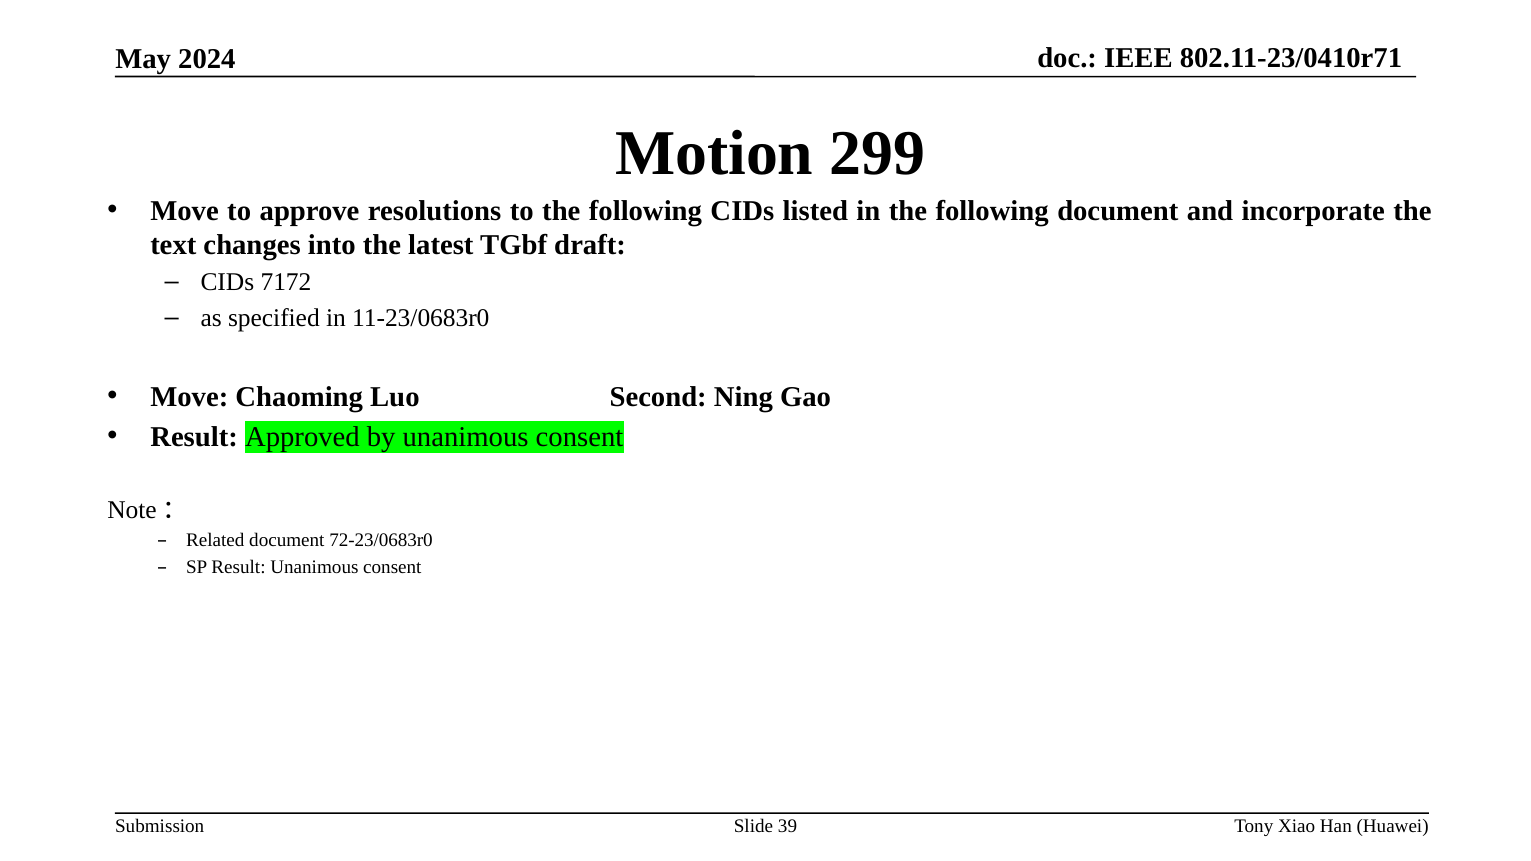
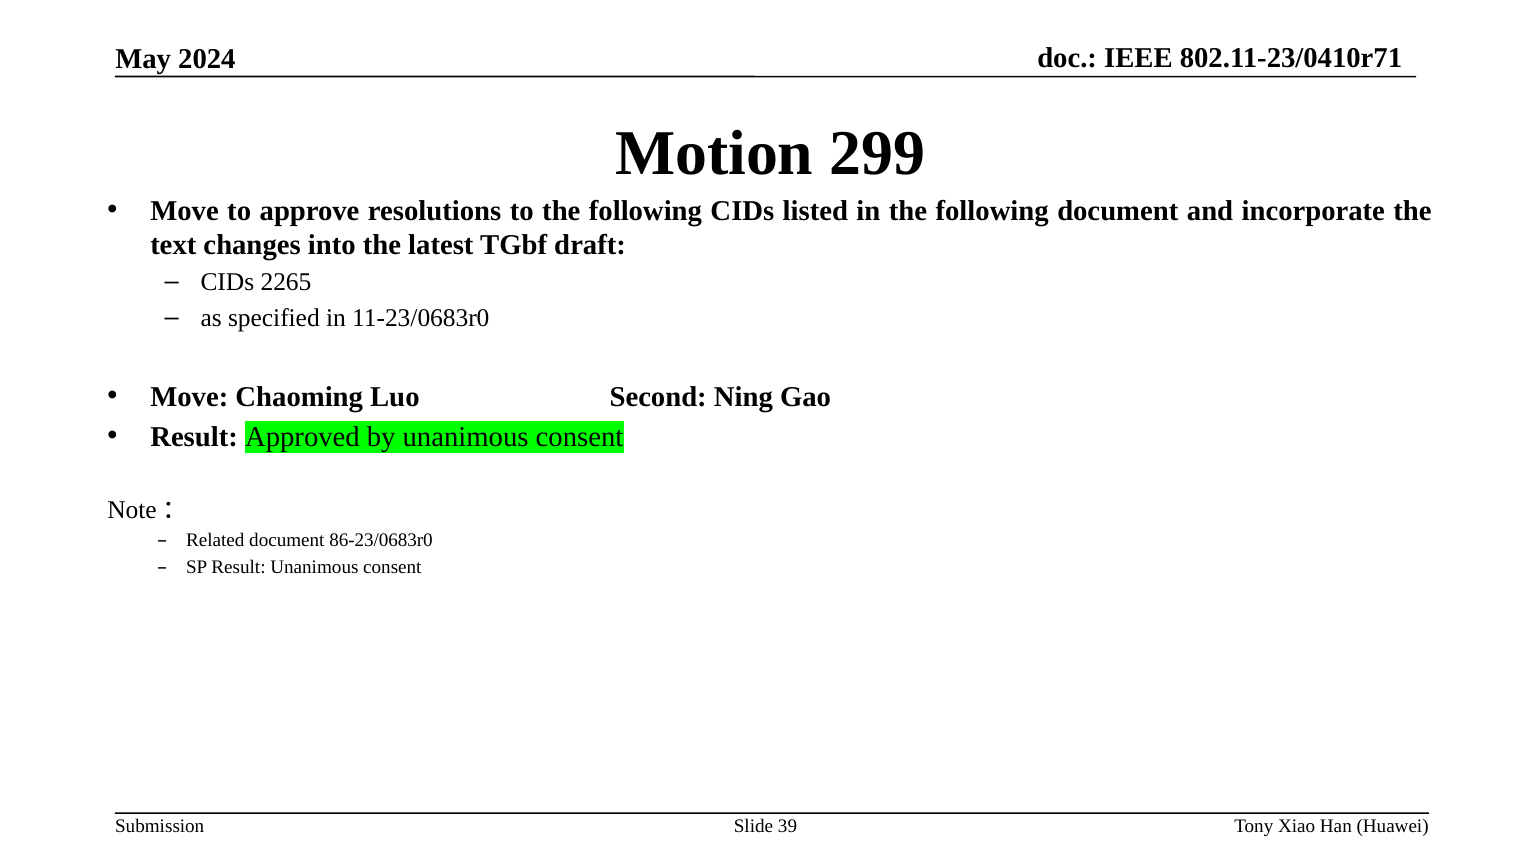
7172: 7172 -> 2265 (286, 282)
72-23/0683r0: 72-23/0683r0 -> 86-23/0683r0 (381, 540)
